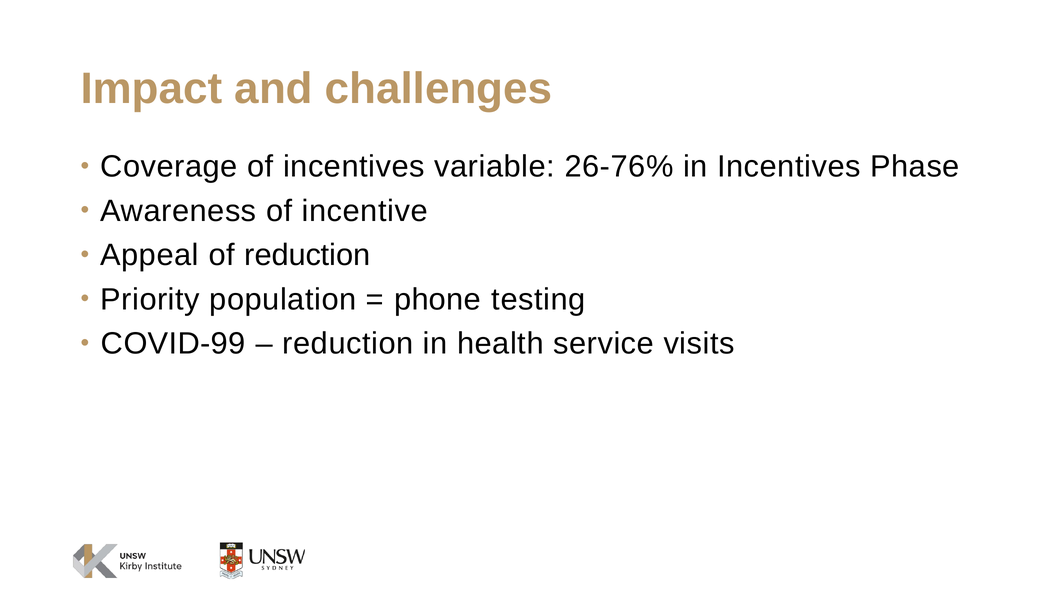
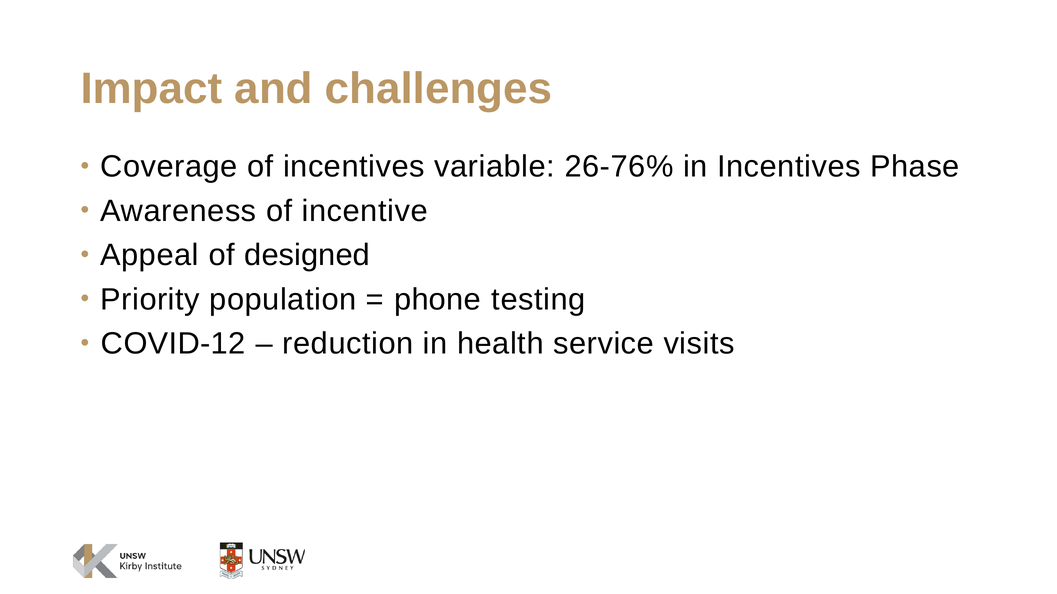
of reduction: reduction -> designed (307, 255)
COVID-99: COVID-99 -> COVID-12 (173, 344)
